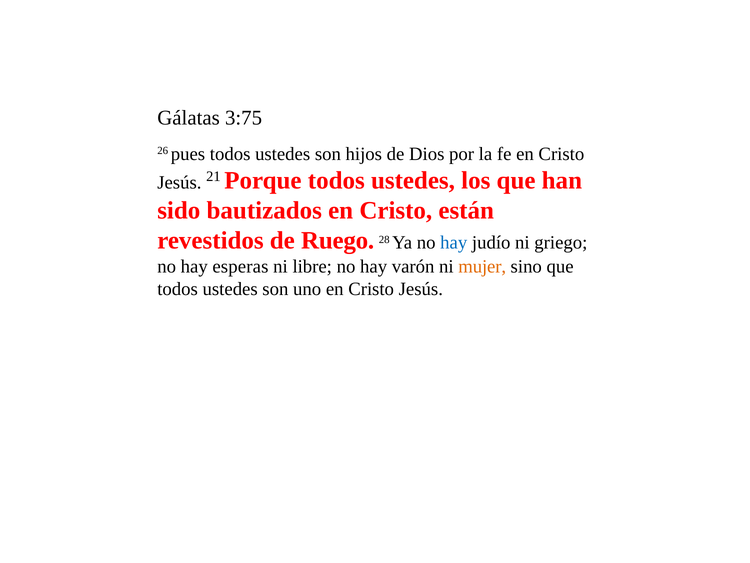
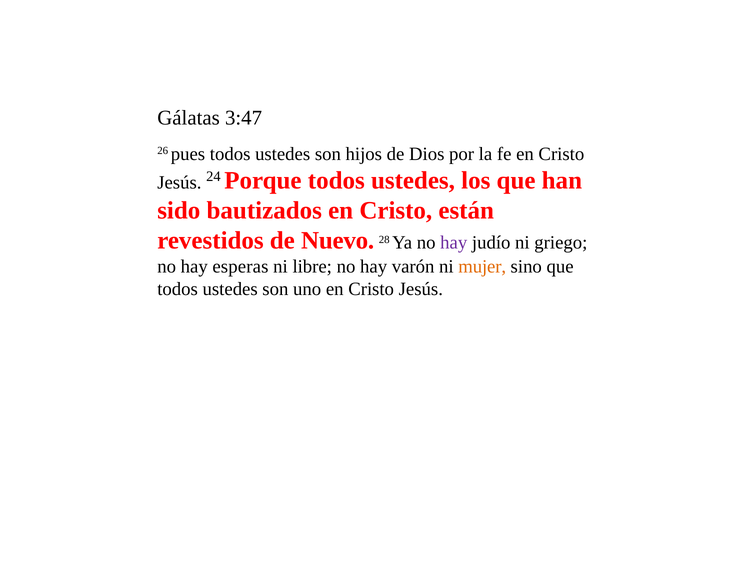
3:75: 3:75 -> 3:47 (244, 118)
21: 21 -> 24 (213, 176)
Ruego: Ruego -> Nuevo (338, 240)
hay colour: blue -> purple (454, 242)
